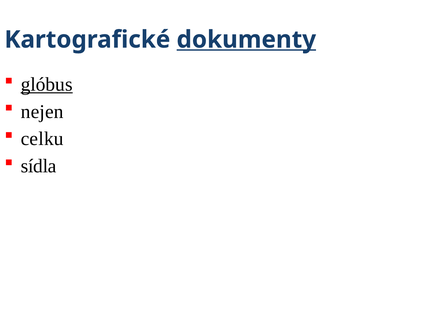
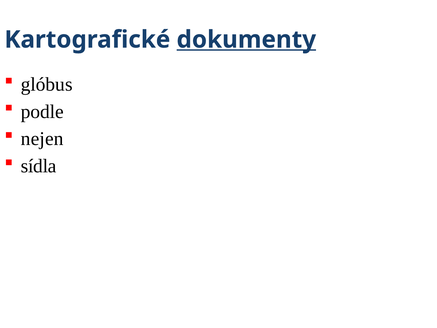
glóbus underline: present -> none (47, 84)
nejen: nejen -> podle (42, 112)
celku: celku -> nejen (42, 139)
